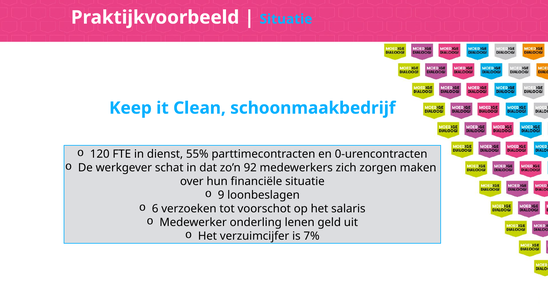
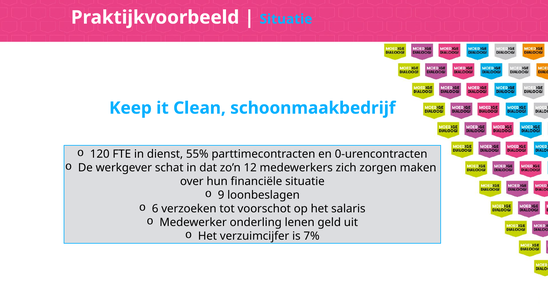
92: 92 -> 12 (250, 168)
